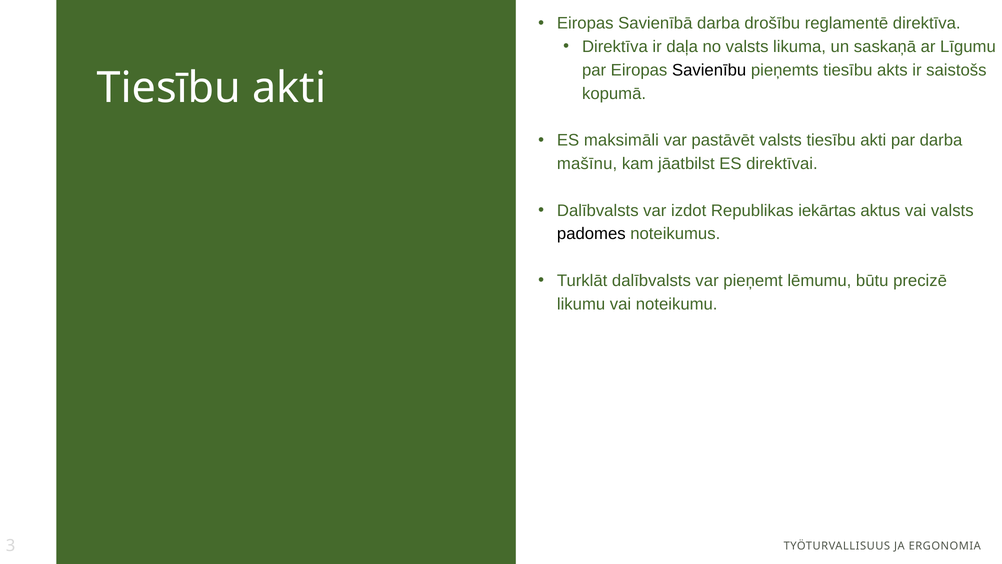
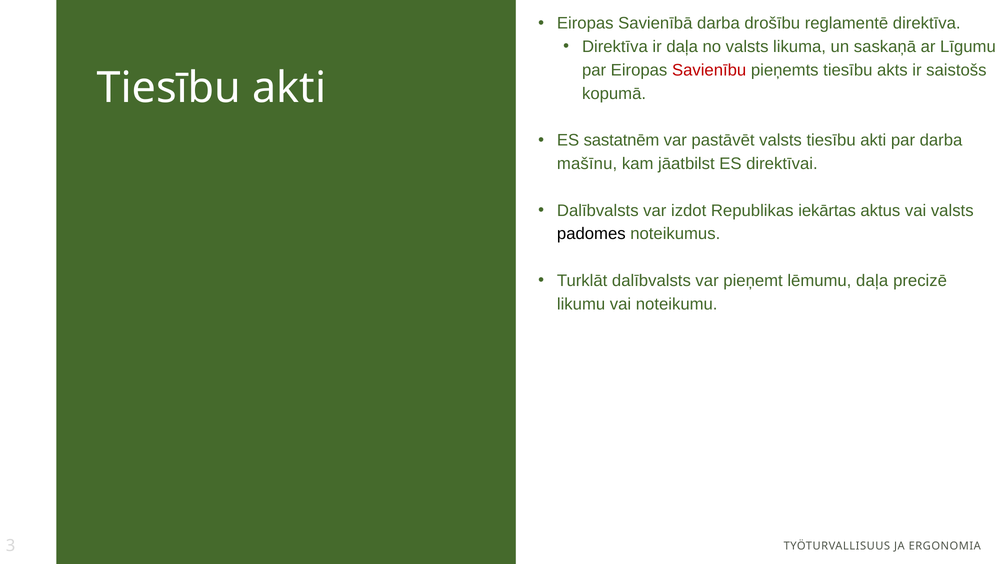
Savienību colour: black -> red (709, 70)
maksimāli: maksimāli -> sastatnēm (622, 140)
lēmumu būtu: būtu -> daļa (872, 281)
